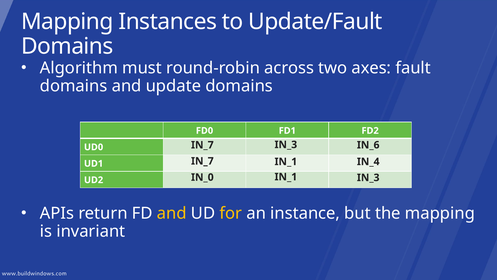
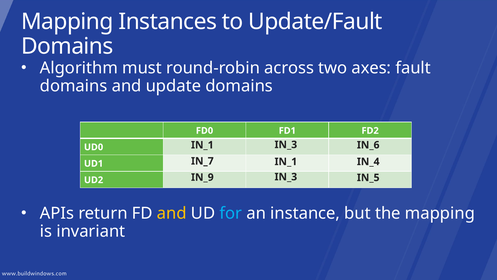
IN_7: IN_7 -> IN_1 (202, 145)
IN_1: IN_1 -> IN_3 (286, 177)
IN_0: IN_0 -> IN_9 (202, 177)
IN_3: IN_3 -> IN_5 (368, 177)
for colour: yellow -> light blue (231, 213)
